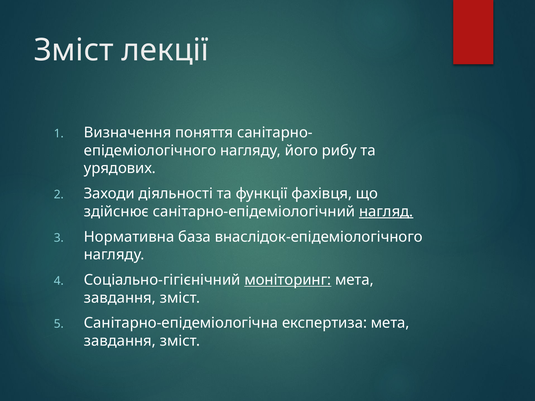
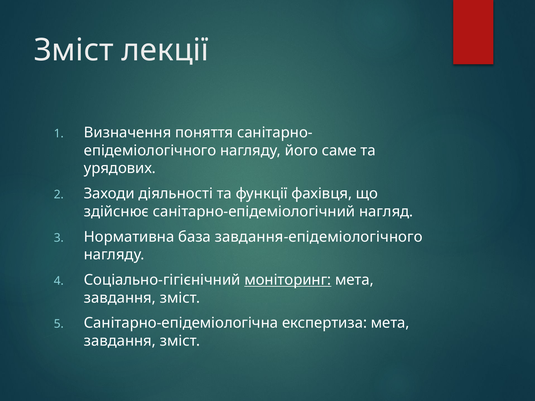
рибу: рибу -> саме (339, 151)
нагляд underline: present -> none (386, 212)
внаслідок-епідеміологічного: внаслідок-епідеміологічного -> завдання-епідеміологічного (319, 237)
